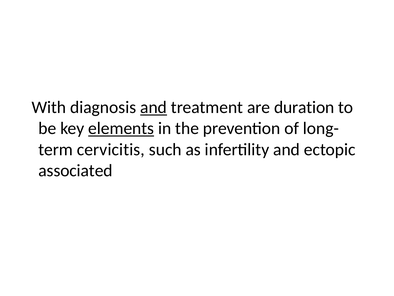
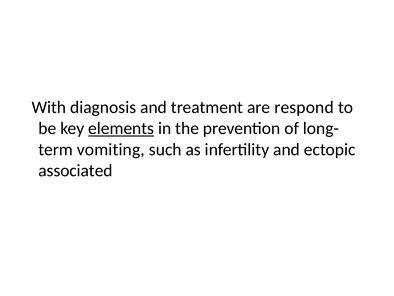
and underline: present -> none (154, 107)
duration: duration -> respond (304, 107)
cervicitis: cervicitis -> vomiting (111, 149)
